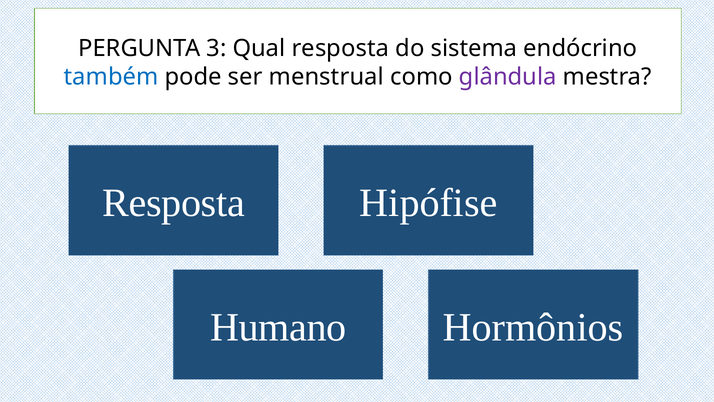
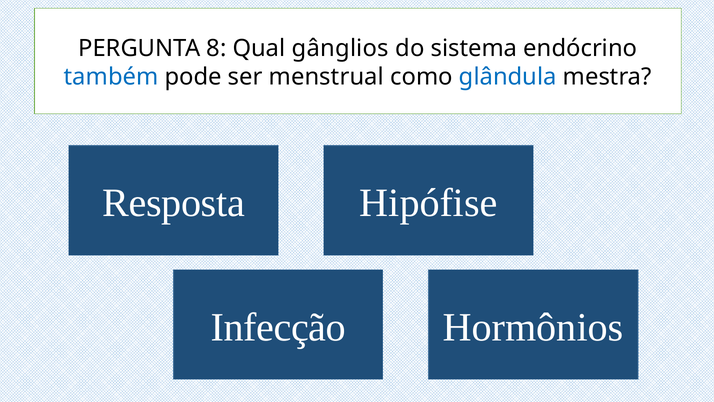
3: 3 -> 8 (216, 48)
Qual resposta: resposta -> gânglios (340, 48)
glândula colour: purple -> blue (508, 77)
Humano: Humano -> Infecção (278, 327)
